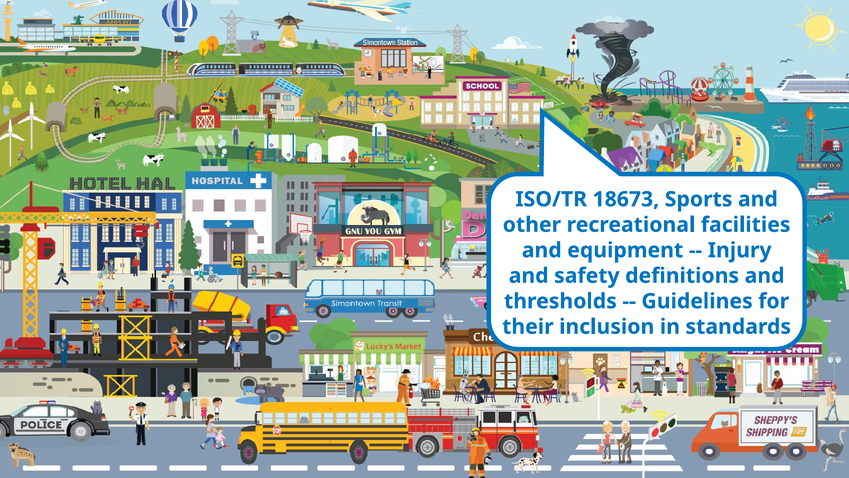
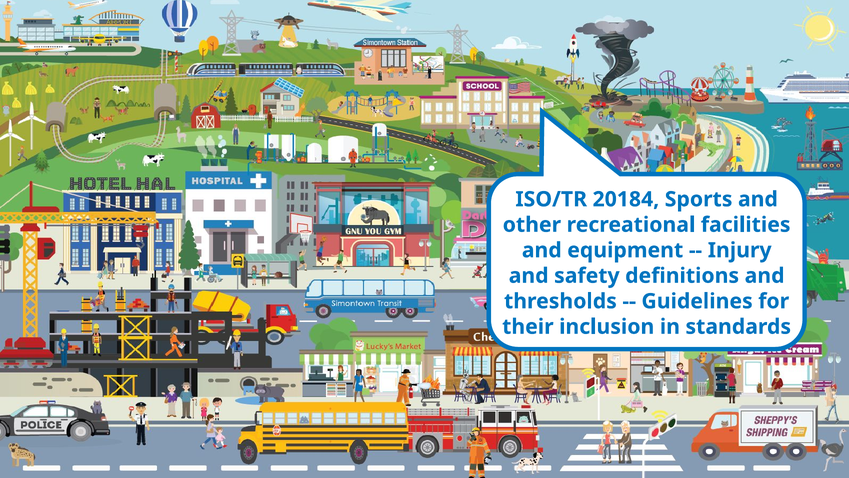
18673: 18673 -> 20184 (626, 199)
